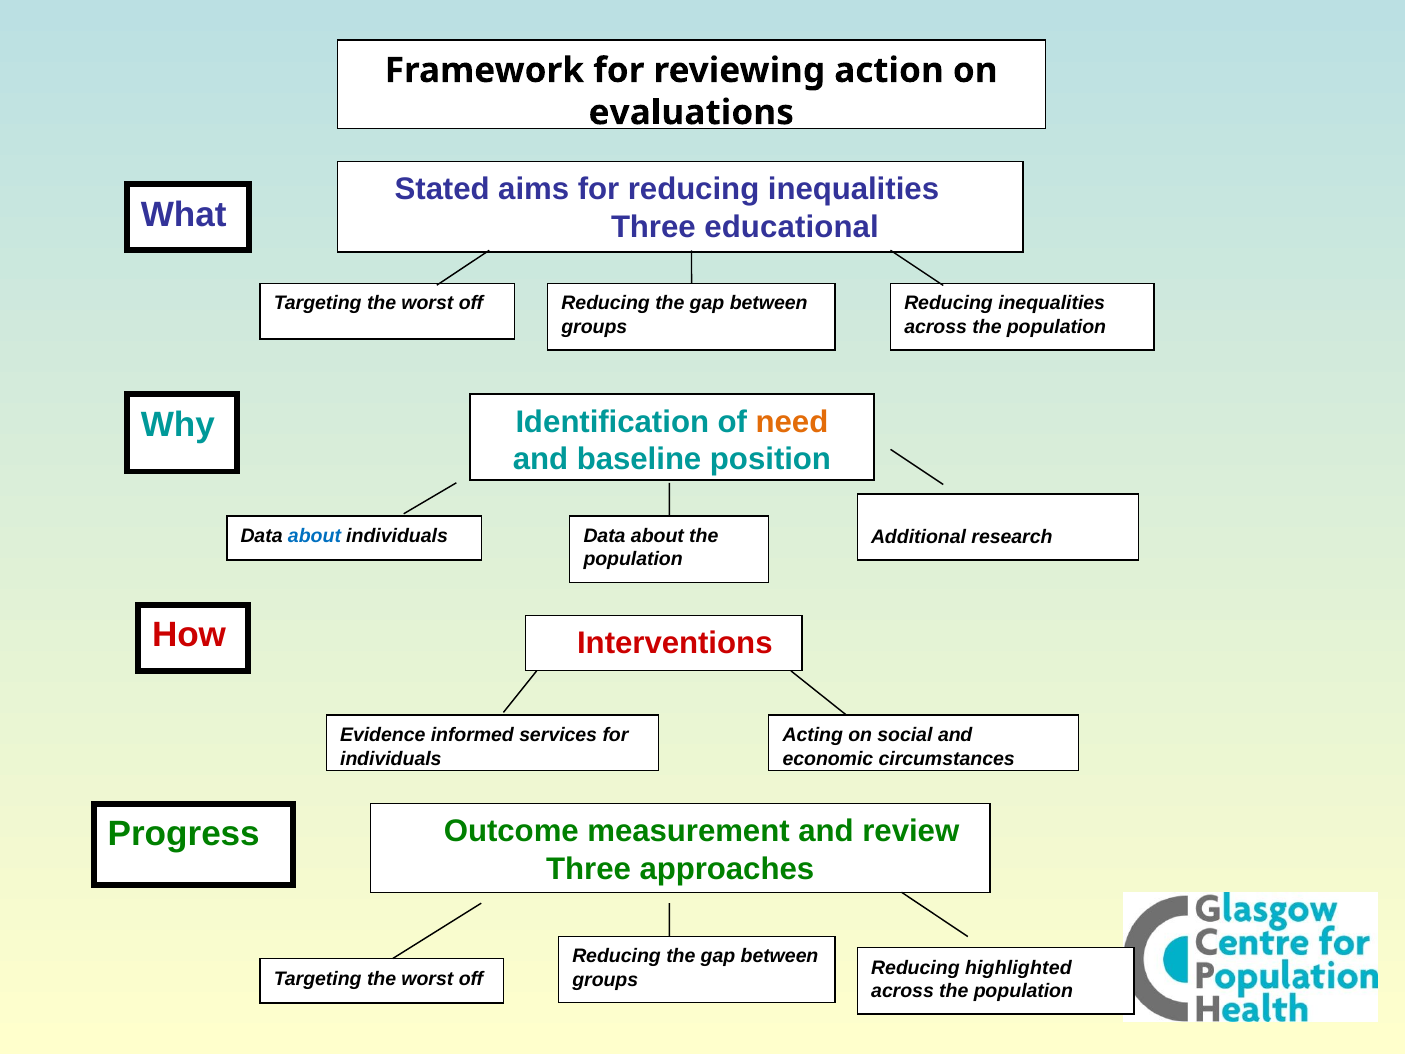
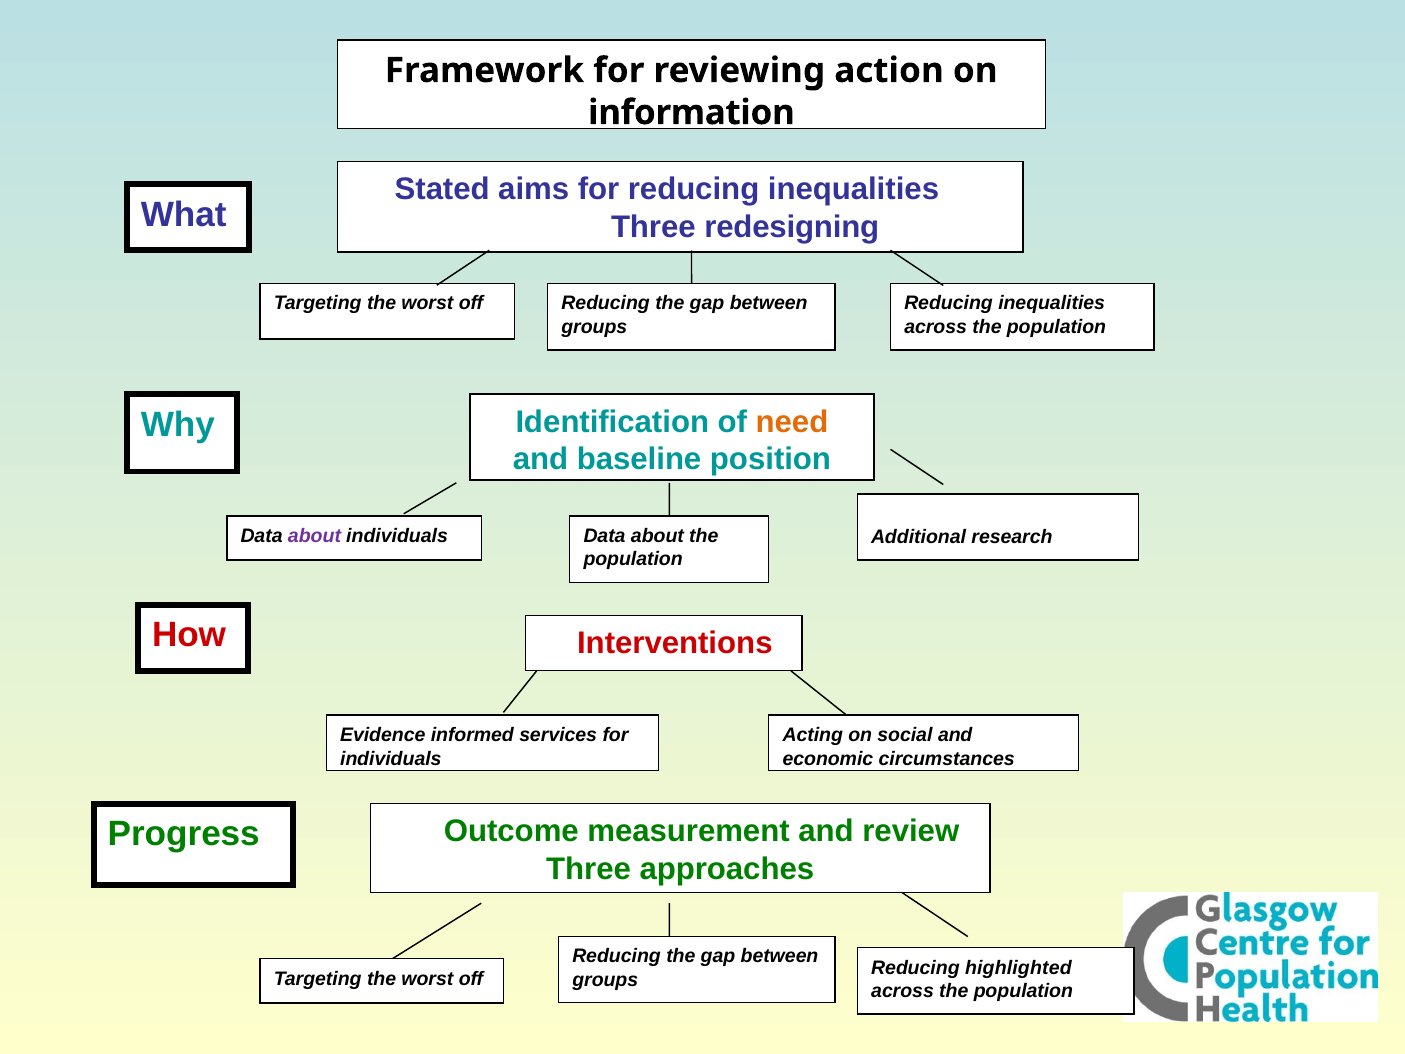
evaluations: evaluations -> information (691, 113)
educational: educational -> redesigning (792, 227)
about colour: blue -> purple (314, 536)
